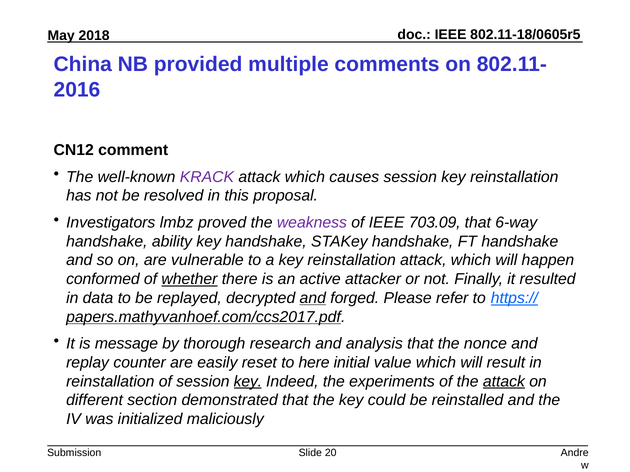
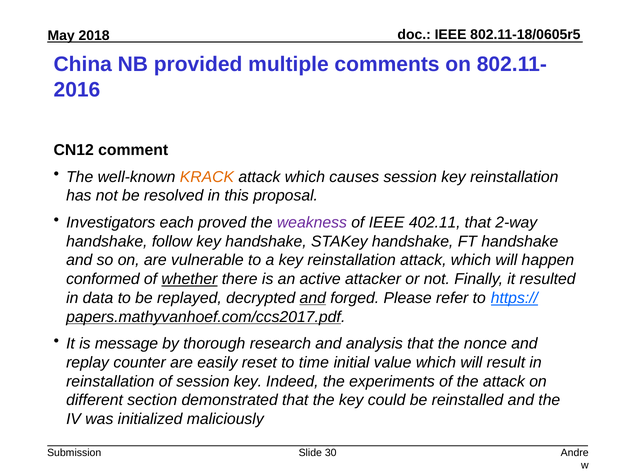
KRACK colour: purple -> orange (207, 177)
lmbz: lmbz -> each (177, 223)
703.09: 703.09 -> 402.11 (435, 223)
6-way: 6-way -> 2-way (516, 223)
ability: ability -> follow (172, 242)
here: here -> time (314, 363)
key underline: present -> none (248, 382)
attack underline: present -> none (504, 382)
20: 20 -> 30 (331, 453)
